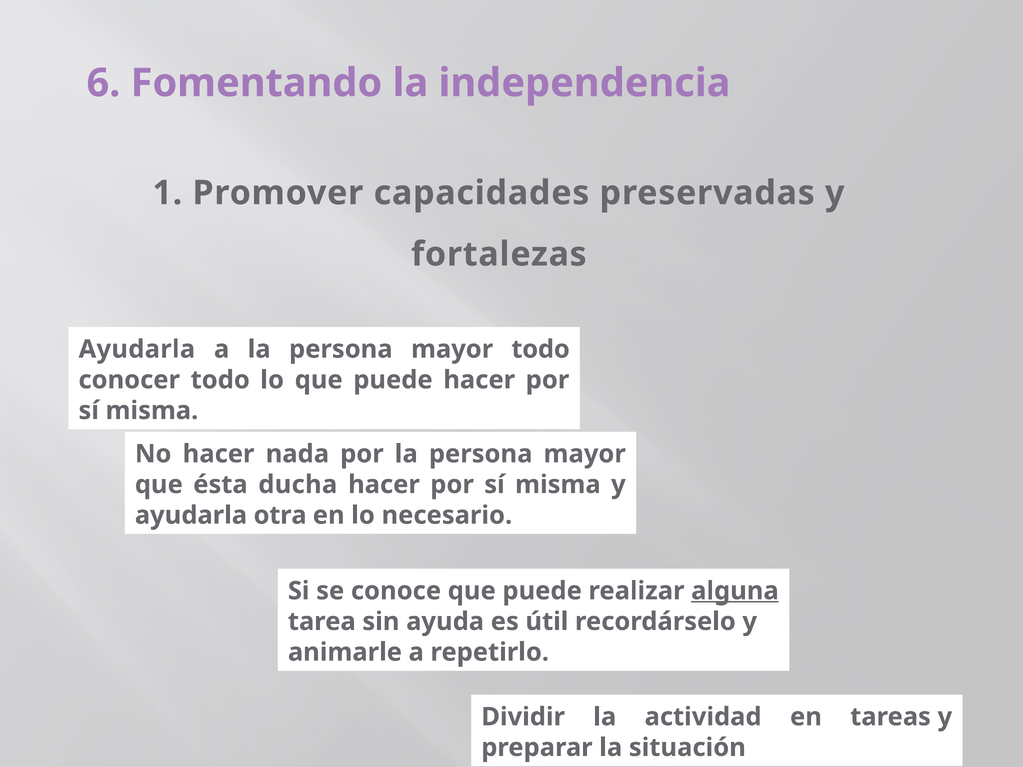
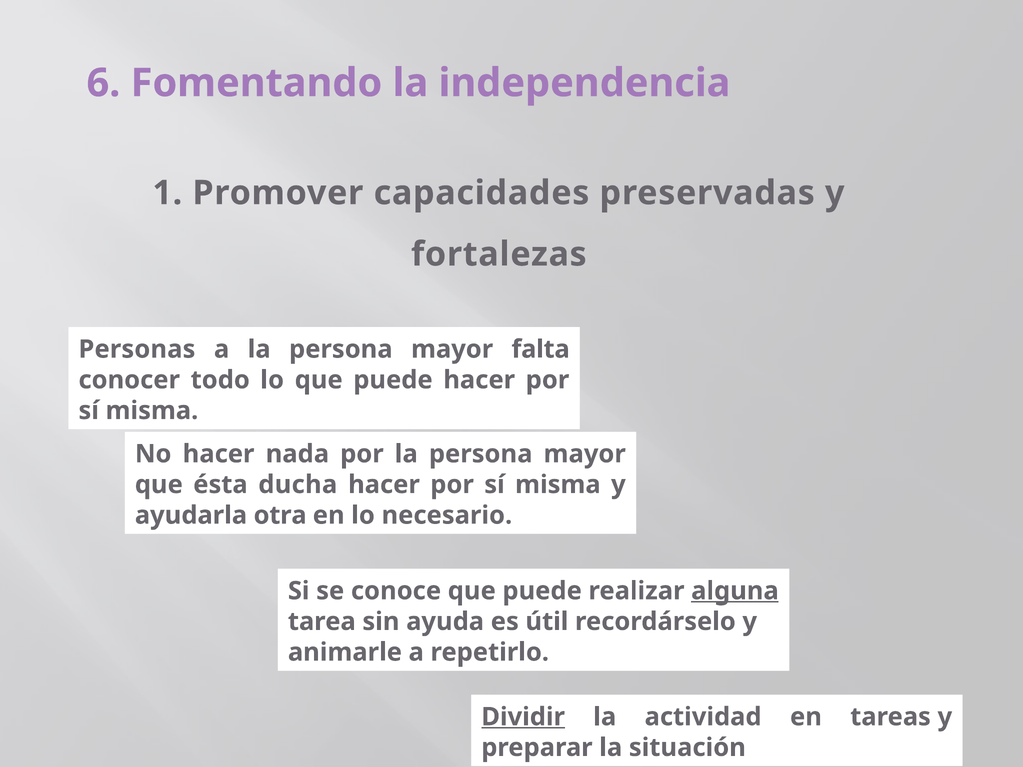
Ayudarla: Ayudarla -> Personas (137, 349)
mayor todo: todo -> falta (541, 349)
Dividir underline: none -> present (523, 717)
